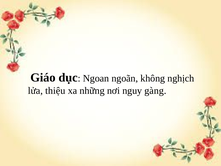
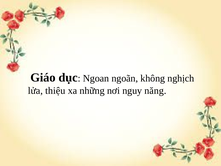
gàng: gàng -> năng (155, 91)
